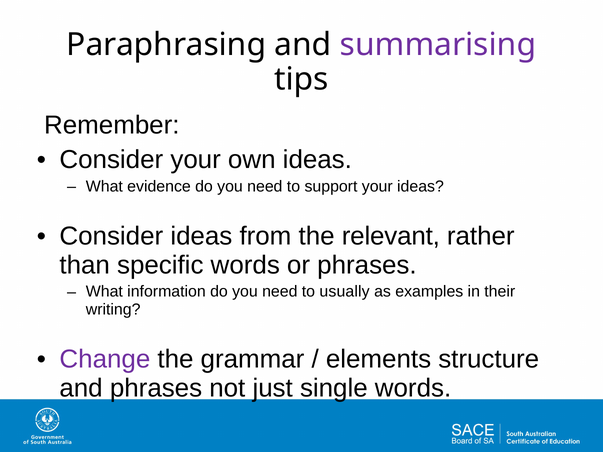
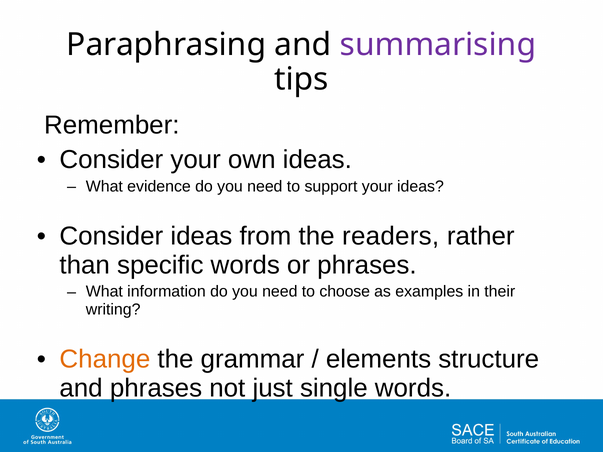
relevant: relevant -> readers (391, 236)
usually: usually -> choose (345, 292)
Change colour: purple -> orange (105, 360)
